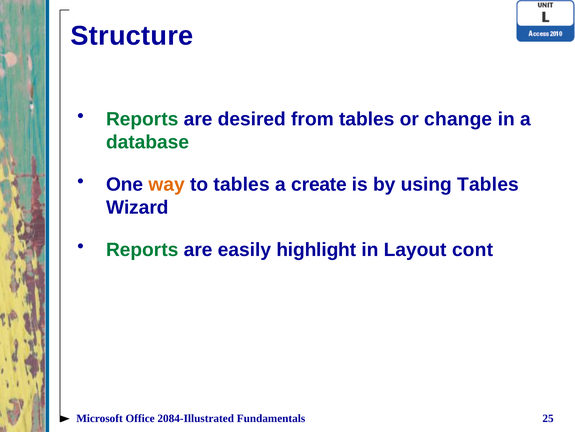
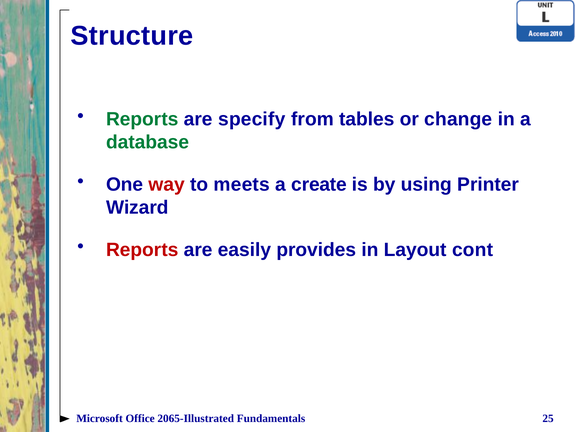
desired: desired -> specify (252, 119)
way colour: orange -> red (167, 184)
to tables: tables -> meets (242, 184)
using Tables: Tables -> Printer (488, 184)
Reports colour: green -> red (142, 249)
highlight: highlight -> provides (316, 249)
2084-Illustrated: 2084-Illustrated -> 2065-Illustrated (196, 418)
